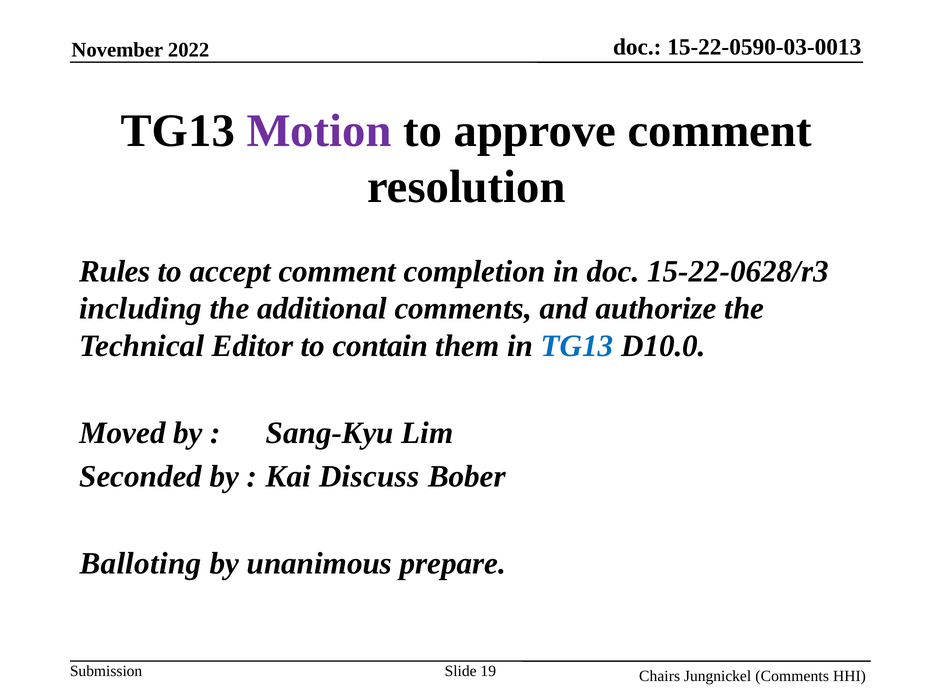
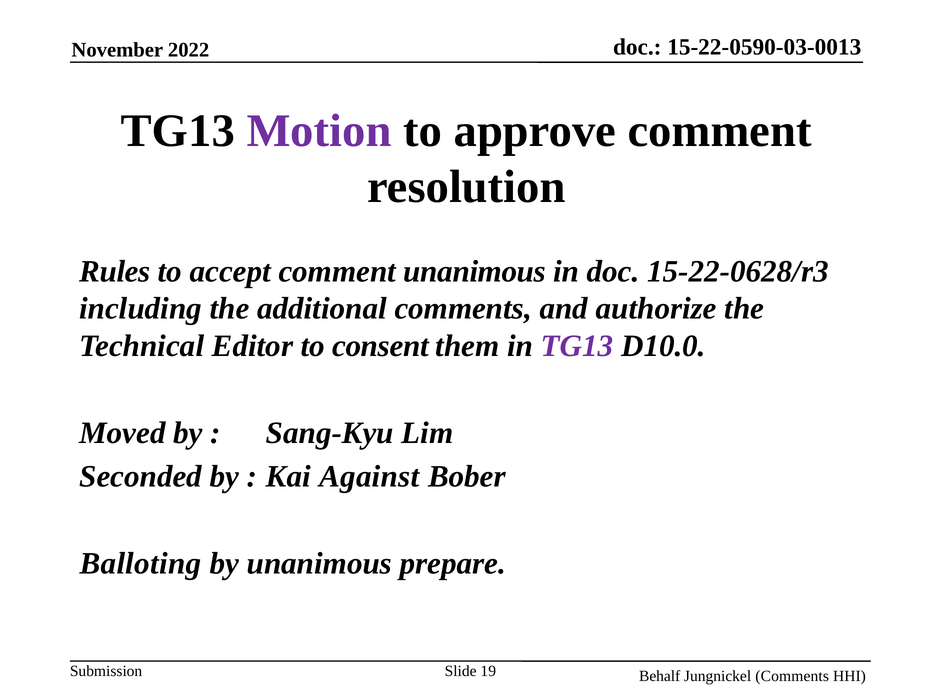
comment completion: completion -> unanimous (475, 271)
contain: contain -> consent (380, 346)
TG13 colour: blue -> purple (577, 346)
Discuss: Discuss -> Against (369, 476)
Chairs: Chairs -> Behalf (660, 676)
